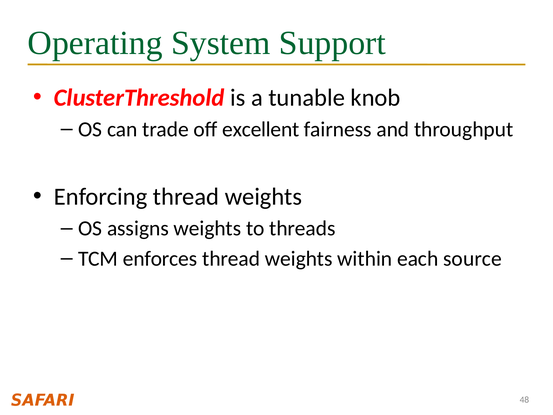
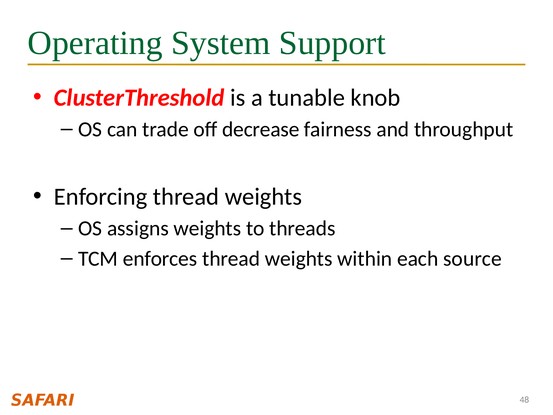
excellent: excellent -> decrease (261, 129)
